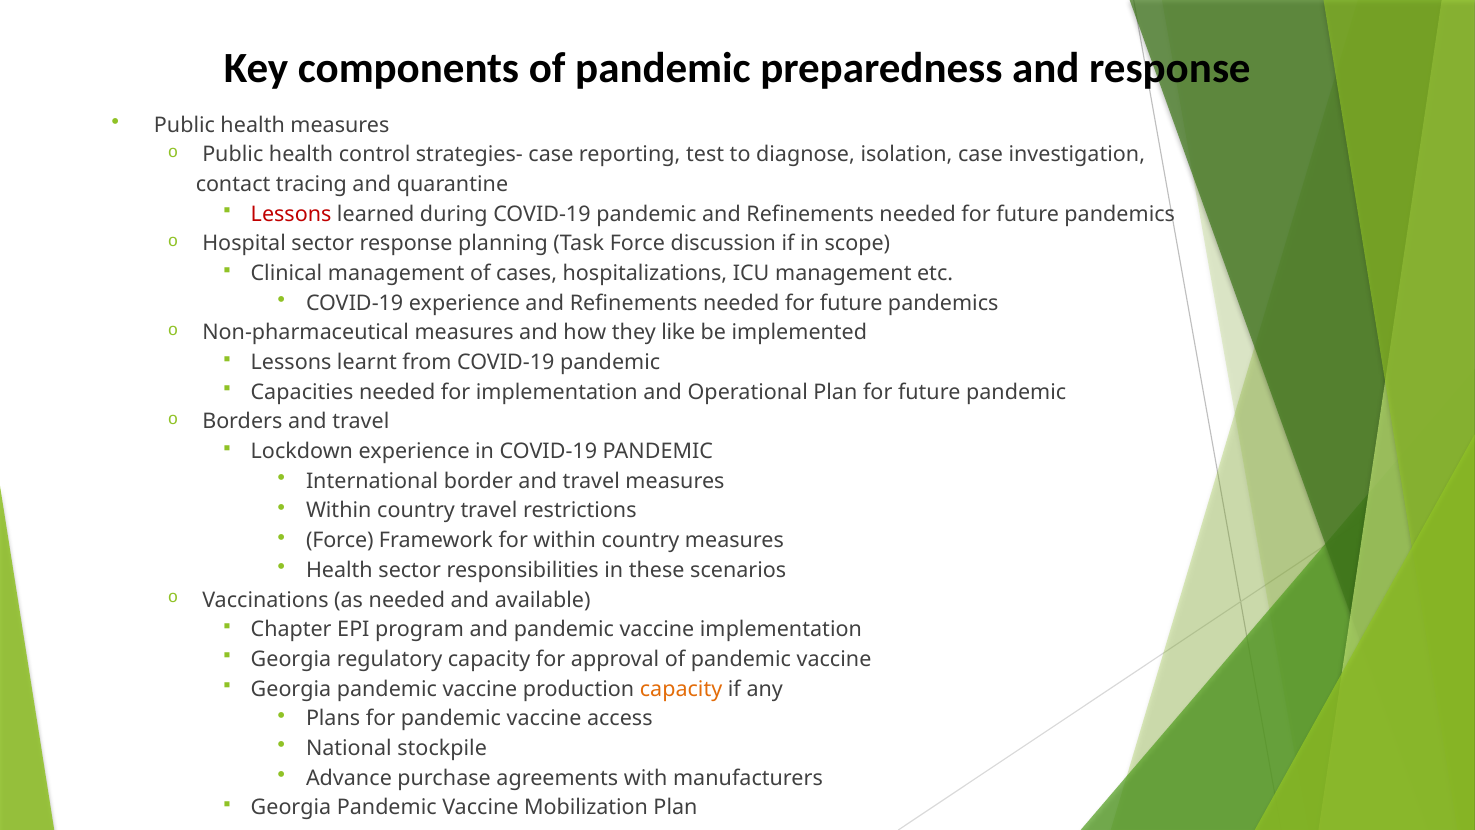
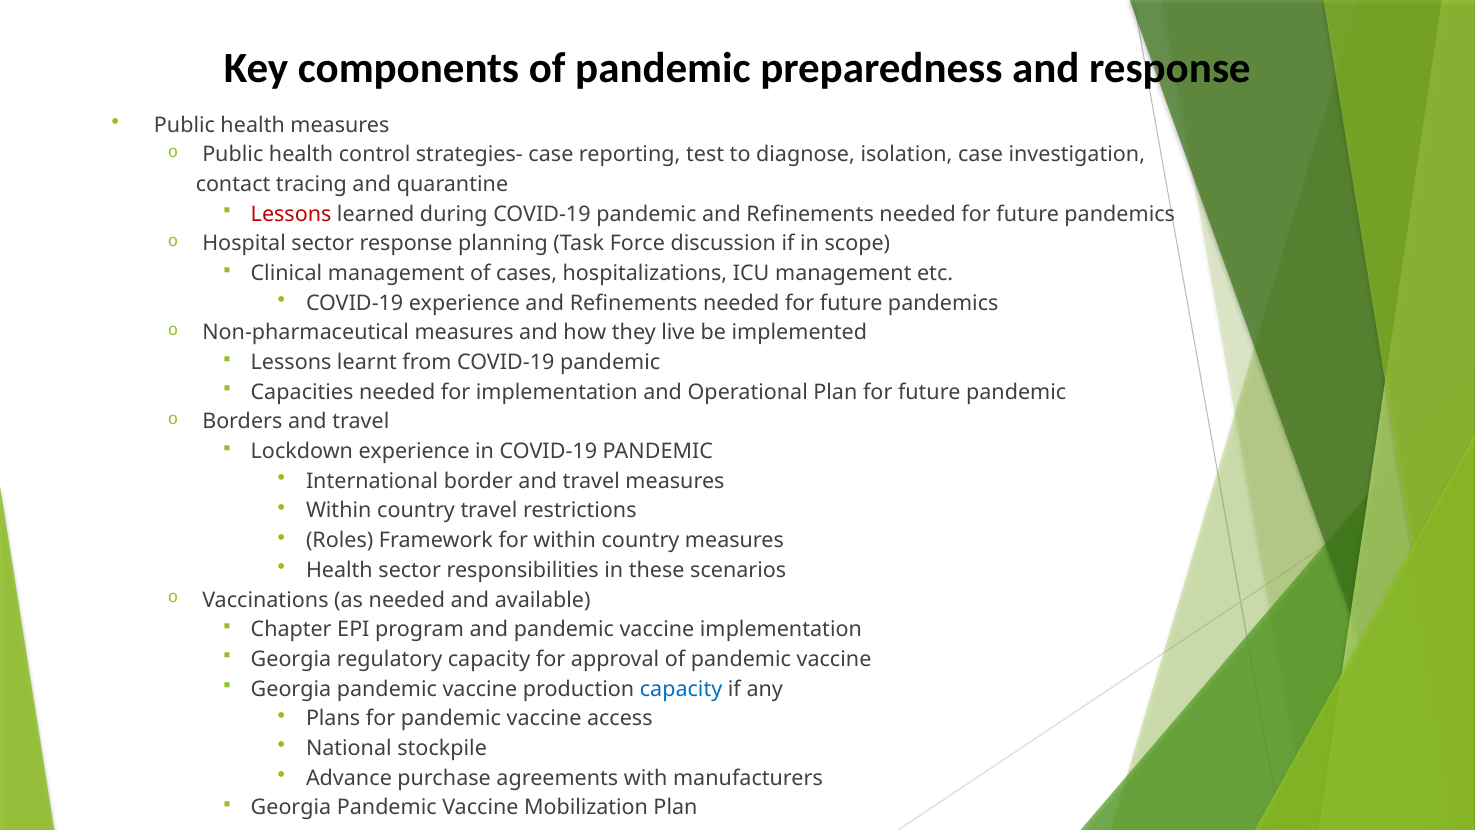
like: like -> live (678, 333)
Force: Force -> Roles (340, 540)
capacity colour: orange -> blue (681, 689)
